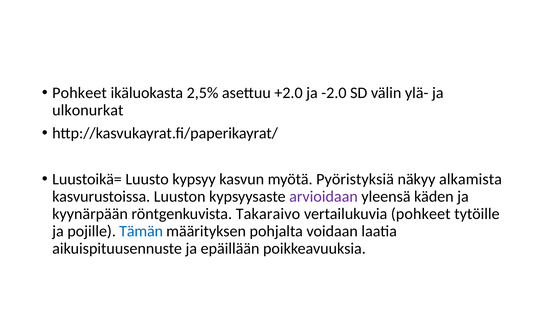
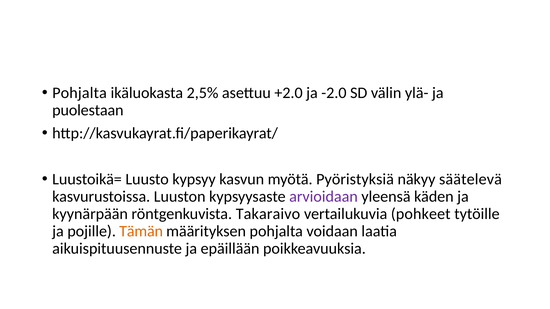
Pohkeet: Pohkeet -> Pohjalta (80, 93)
ulkonurkat: ulkonurkat -> puolestaan (88, 110)
alkamista: alkamista -> säätelevä (470, 179)
Tämän colour: blue -> orange (141, 231)
